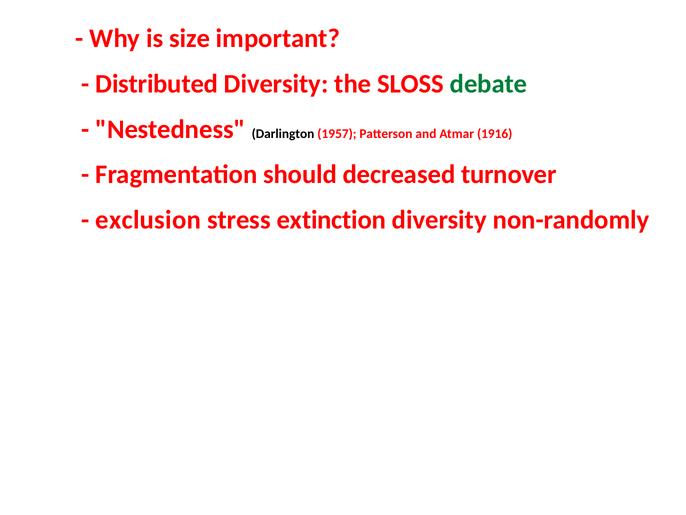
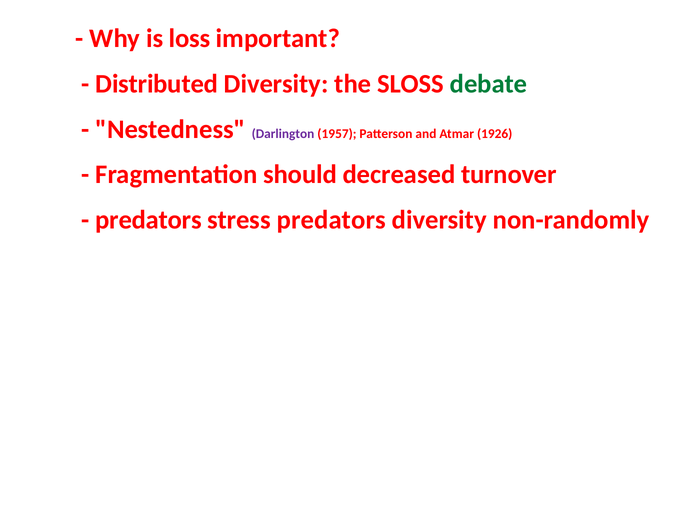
size: size -> loss (190, 38)
Darlington colour: black -> purple (283, 134)
1916: 1916 -> 1926 (495, 134)
exclusion: exclusion -> predators (149, 220)
stress extinction: extinction -> predators (331, 220)
